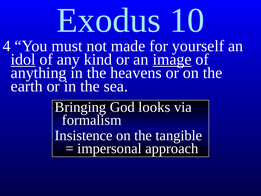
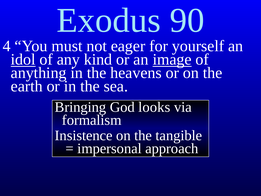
10: 10 -> 90 (187, 20)
made: made -> eager (128, 46)
